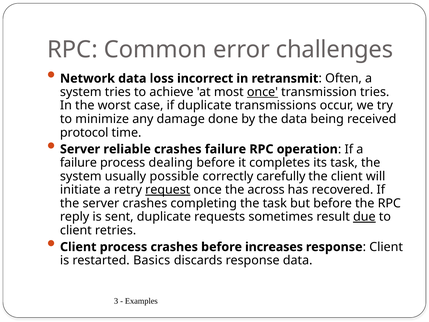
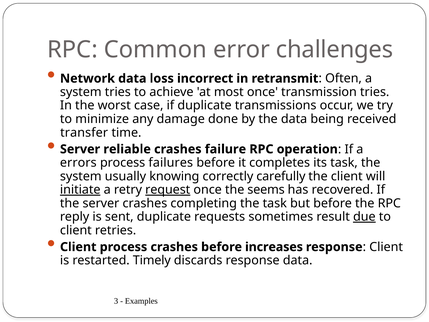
once underline: present -> none (262, 92)
protocol: protocol -> transfer (84, 132)
failure: failure -> errors (78, 163)
dealing: dealing -> failures (171, 163)
possible: possible -> knowing (174, 176)
initiate underline: none -> present (80, 190)
across: across -> seems (266, 190)
Basics: Basics -> Timely (152, 260)
